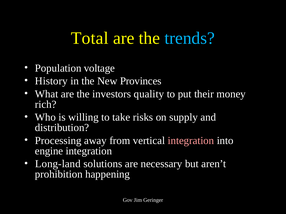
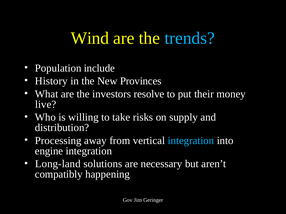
Total: Total -> Wind (90, 38)
voltage: voltage -> include (99, 68)
quality: quality -> resolve (149, 94)
rich: rich -> live (46, 105)
integration colour: pink -> light blue (191, 141)
prohibition: prohibition -> compatibly (59, 175)
